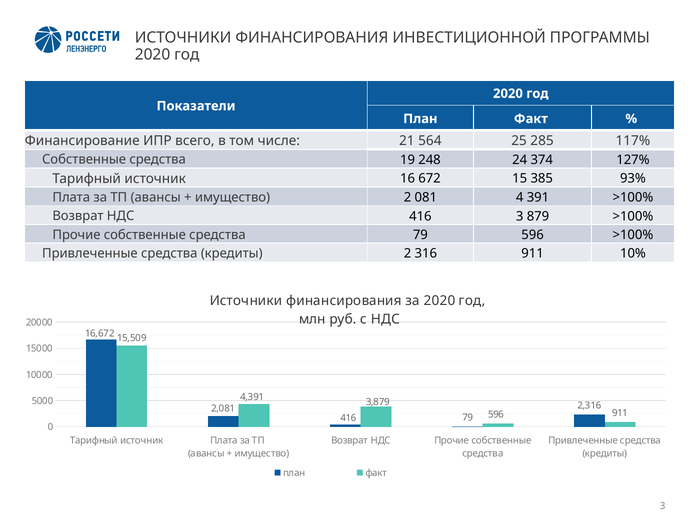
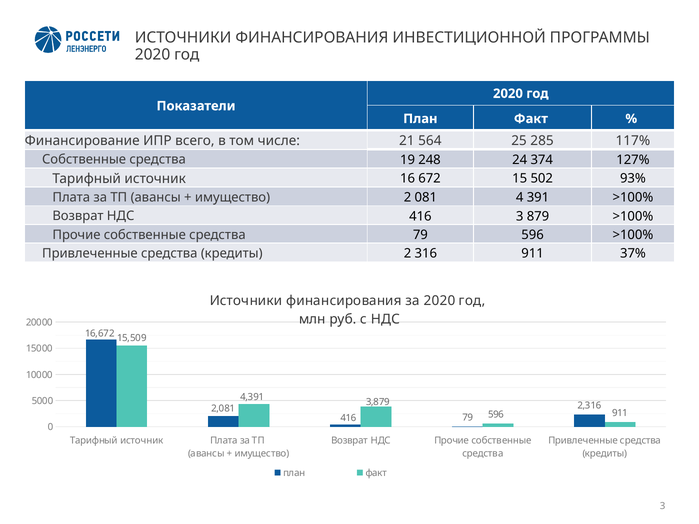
385: 385 -> 502 (542, 179)
10%: 10% -> 37% (633, 254)
